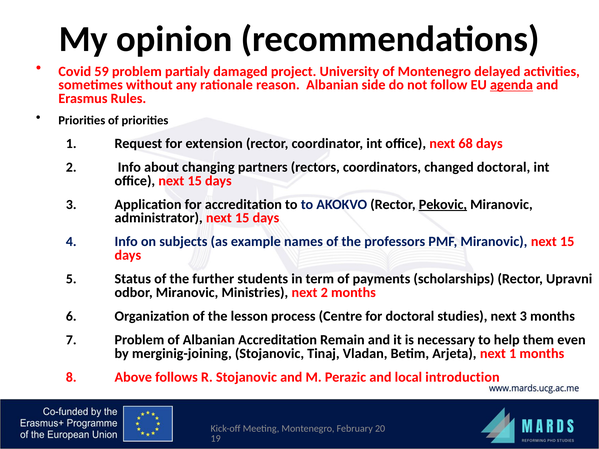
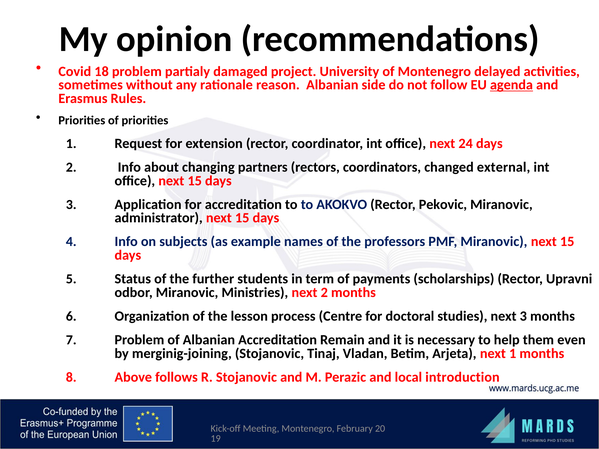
59: 59 -> 18 (102, 71)
68: 68 -> 24 (466, 144)
changed doctoral: doctoral -> external (504, 167)
Pekovic underline: present -> none (443, 205)
